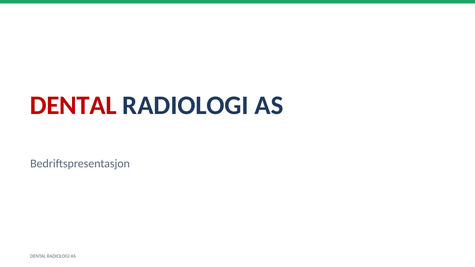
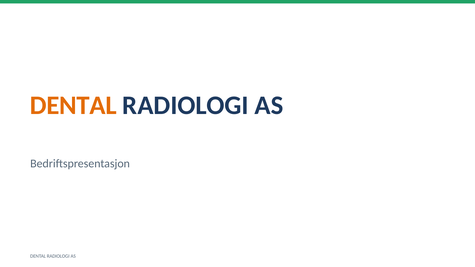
DENTAL colour: red -> orange (73, 105)
